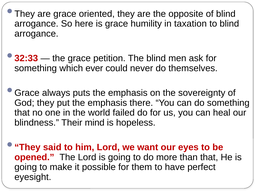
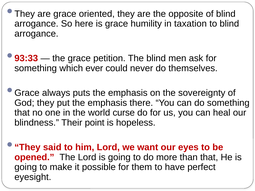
32:33: 32:33 -> 93:33 (26, 58)
failed: failed -> curse (124, 113)
mind: mind -> point (95, 123)
